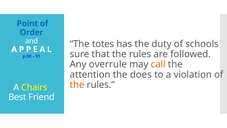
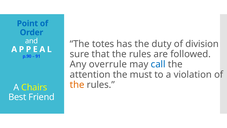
schools: schools -> division (202, 44)
call colour: orange -> blue (158, 64)
does: does -> must (141, 74)
